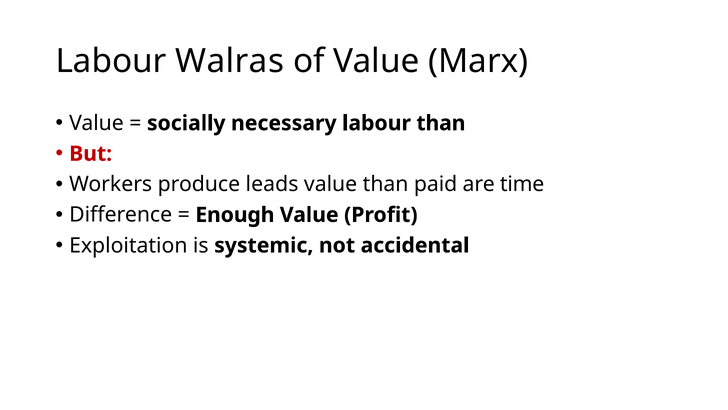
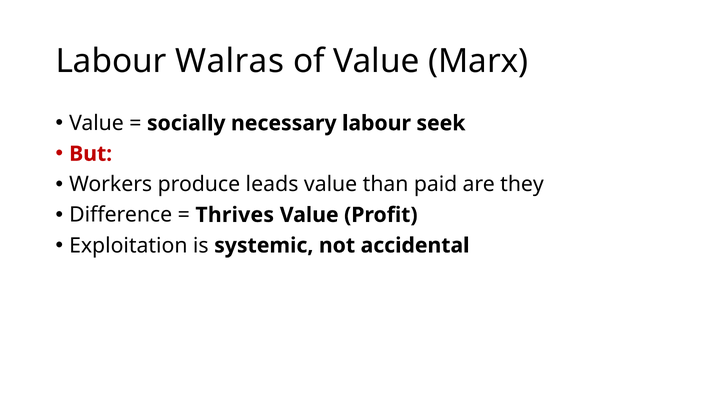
labour than: than -> seek (441, 123)
time: time -> they (522, 184)
Enough: Enough -> Thrives (235, 215)
